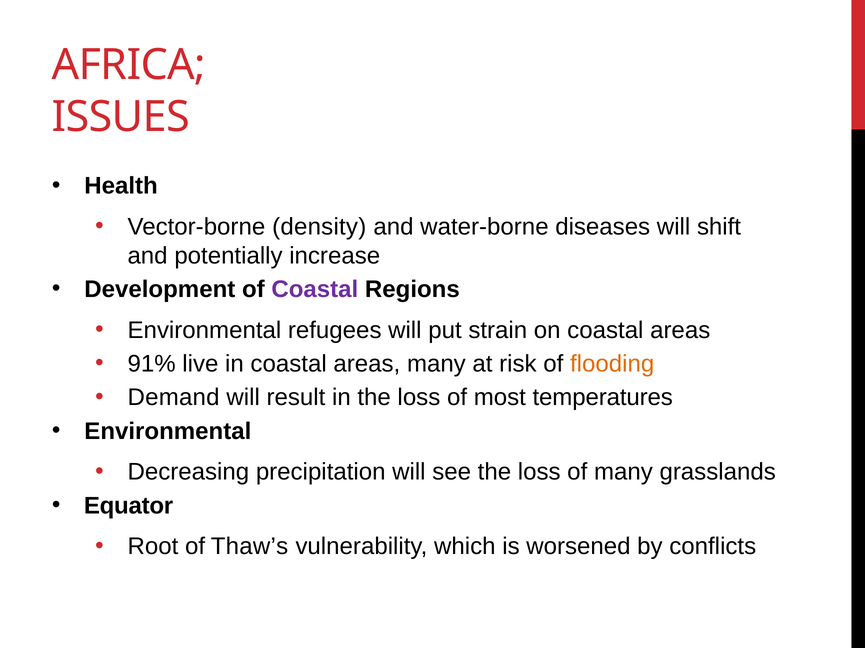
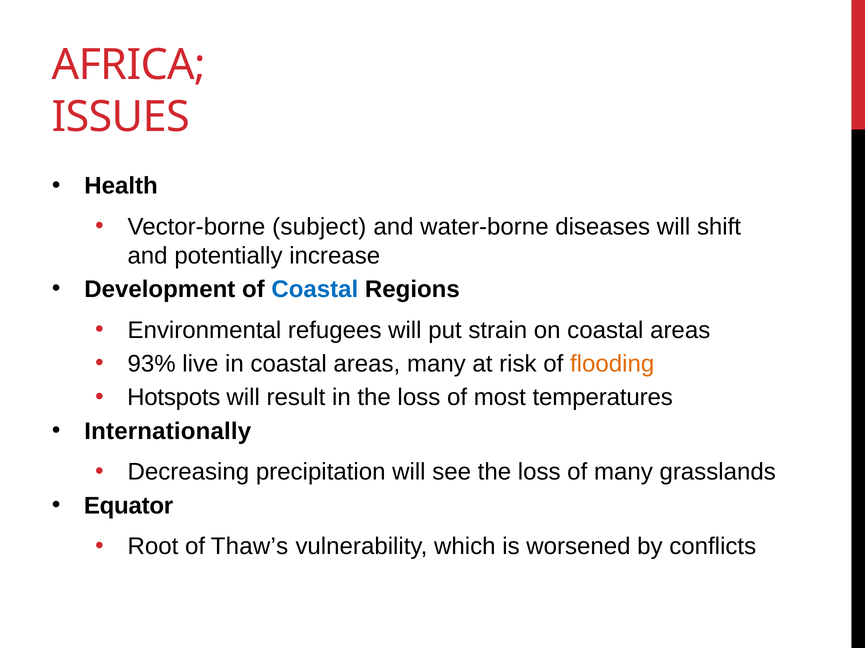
density: density -> subject (319, 227)
Coastal colour: purple -> blue (315, 290)
91%: 91% -> 93% (152, 364)
Demand: Demand -> Hotspots (174, 398)
Environmental: Environmental -> Internationally (168, 432)
